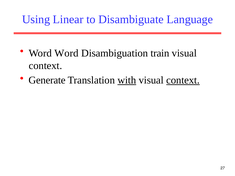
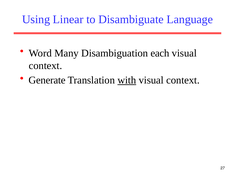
Word Word: Word -> Many (67, 53)
train: train -> each (160, 53)
context underline: present -> none (183, 80)
